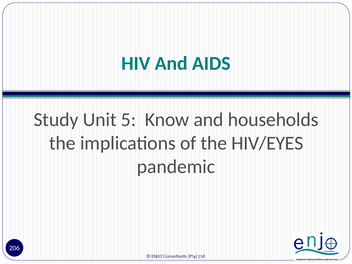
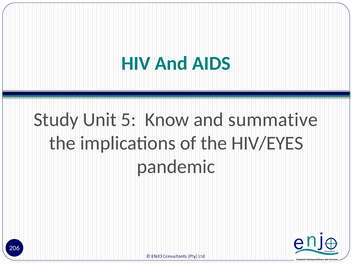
households: households -> summative (273, 120)
